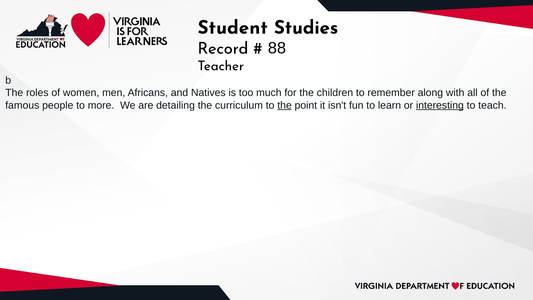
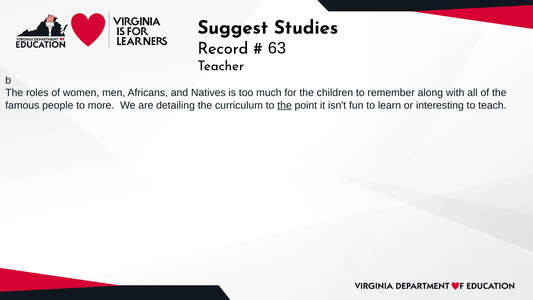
Student: Student -> Suggest (233, 28)
88: 88 -> 63 (277, 48)
interesting underline: present -> none (440, 105)
